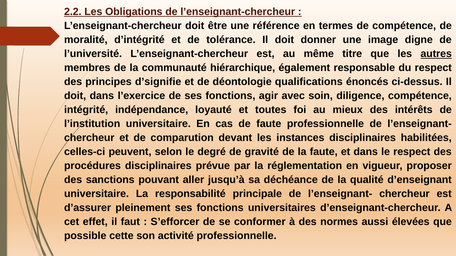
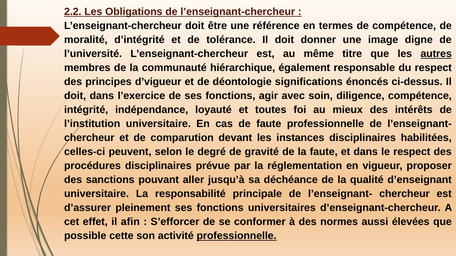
d’signifie: d’signifie -> d’vigueur (158, 82)
qualifications: qualifications -> significations (309, 82)
faut: faut -> afin (130, 222)
professionnelle underline: none -> present (237, 236)
